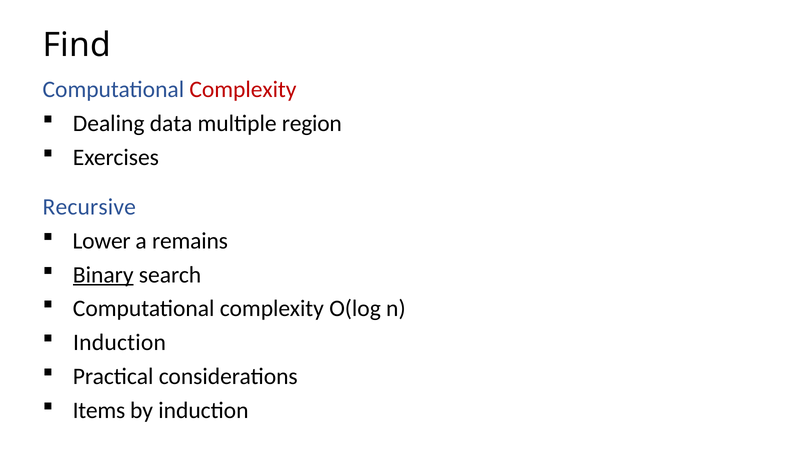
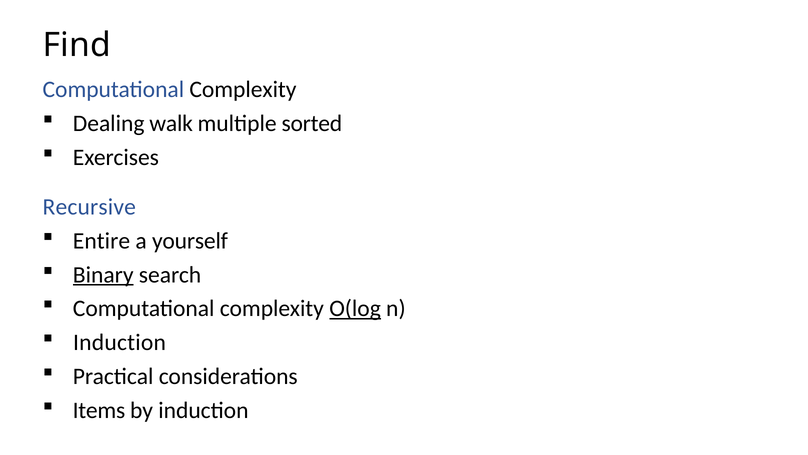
Complexity colour: red -> black (243, 89)
data: data -> walk (171, 123)
region: region -> sorted (312, 123)
Lower: Lower -> Entire (101, 241)
remains: remains -> yourself (190, 241)
O(log underline: none -> present (355, 308)
